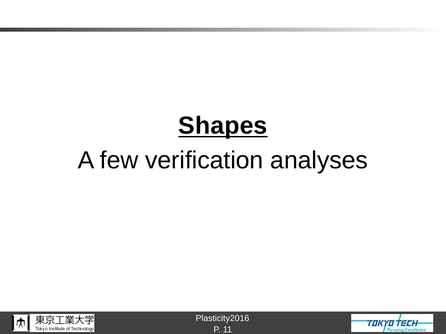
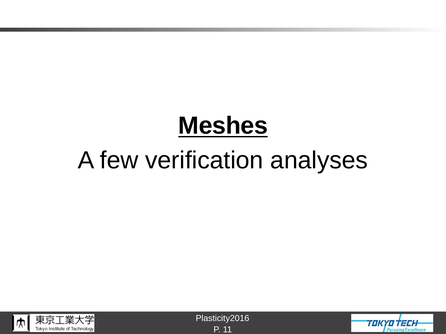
Shapes: Shapes -> Meshes (223, 126)
